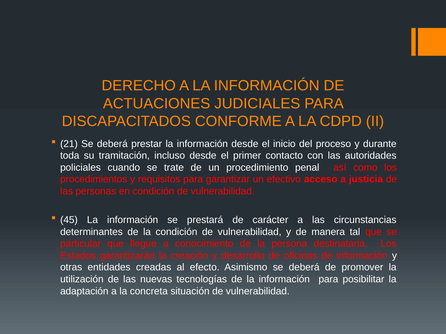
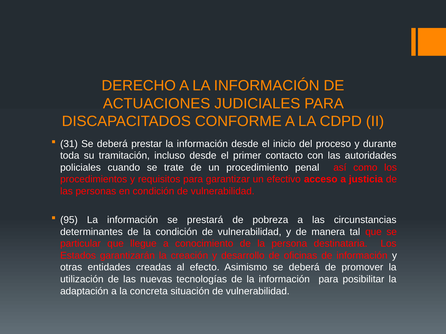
21: 21 -> 31 (69, 144)
45: 45 -> 95 (69, 220)
carácter: carácter -> pobreza (270, 220)
